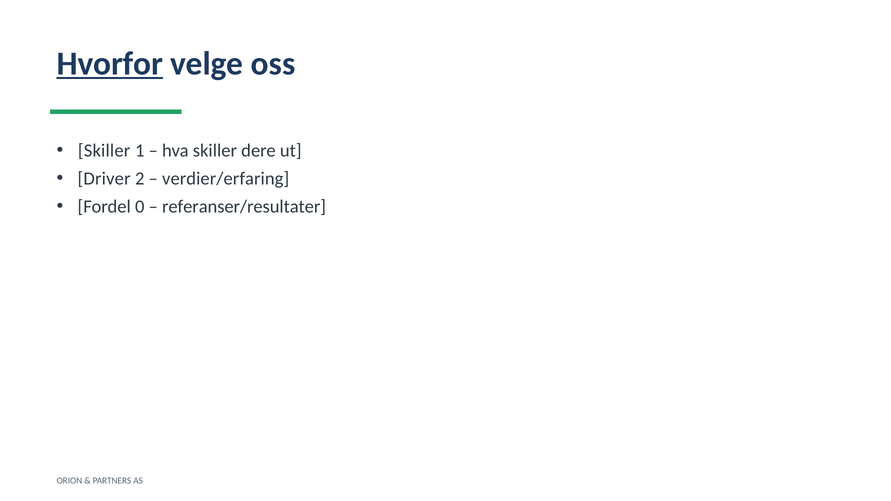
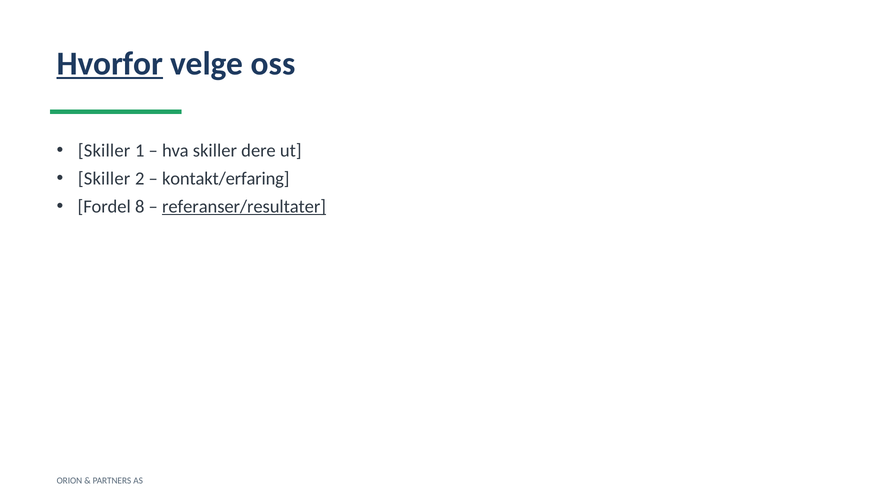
Driver: Driver -> Skiller (104, 179)
verdier/erfaring: verdier/erfaring -> kontakt/erfaring (226, 179)
0: 0 -> 8 (140, 207)
referanser/resultater underline: none -> present (244, 207)
